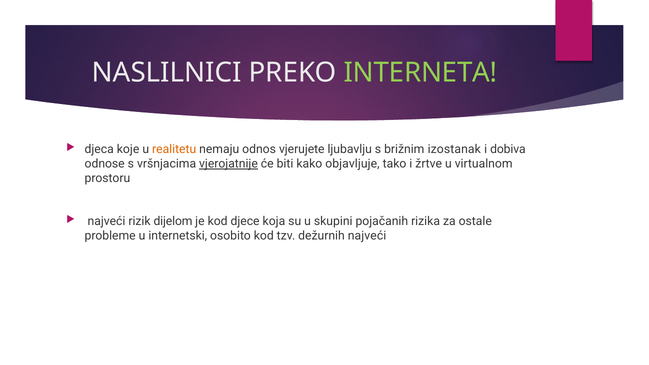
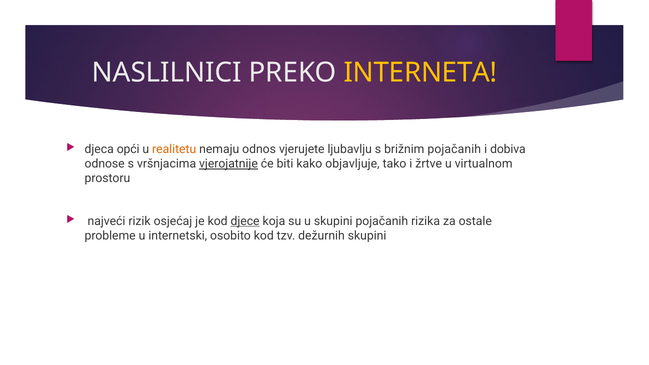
INTERNETA colour: light green -> yellow (421, 73)
koje: koje -> opći (128, 149)
brižnim izostanak: izostanak -> pojačanih (454, 149)
dijelom: dijelom -> osjećaj (173, 221)
djece underline: none -> present (245, 221)
dežurnih najveći: najveći -> skupini (367, 236)
